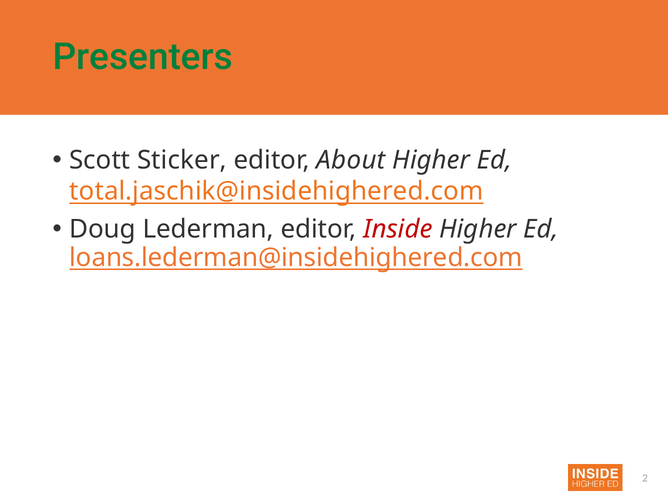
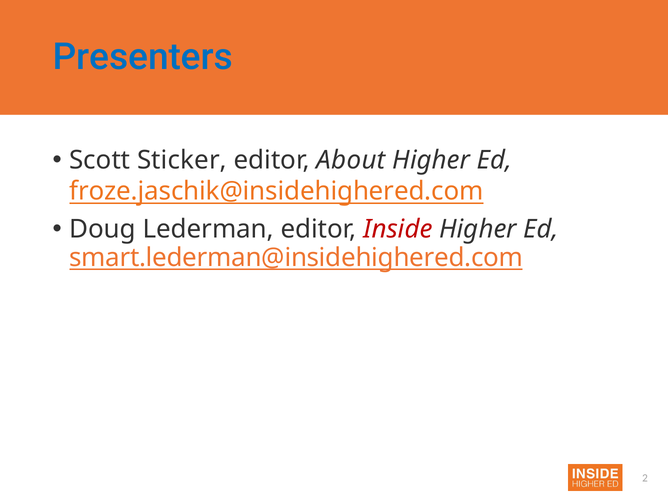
Presenters colour: green -> blue (143, 57)
total.jaschik@insidehighered.com: total.jaschik@insidehighered.com -> froze.jaschik@insidehighered.com (276, 191)
loans.lederman@insidehighered.com: loans.lederman@insidehighered.com -> smart.lederman@insidehighered.com (296, 257)
